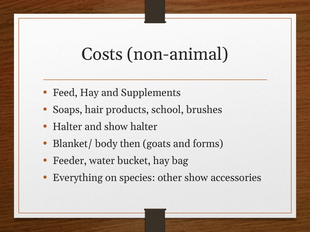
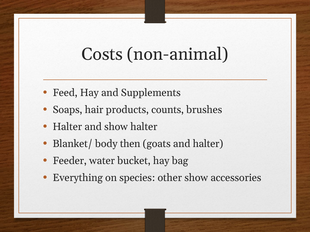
school: school -> counts (168, 110)
and forms: forms -> halter (208, 144)
